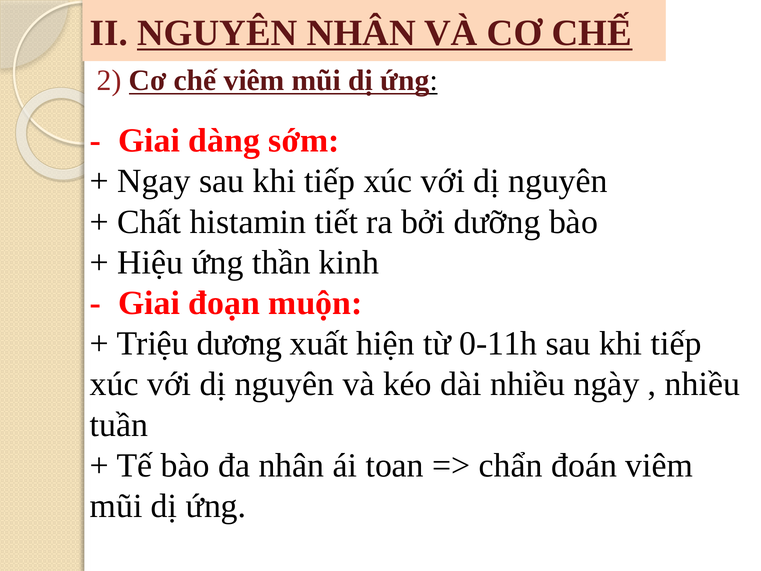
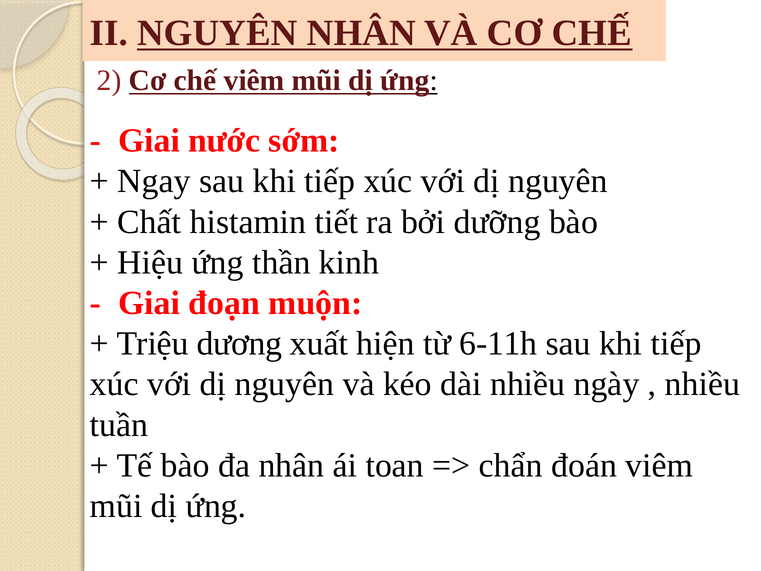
dàng: dàng -> nước (224, 141)
0-11h: 0-11h -> 6-11h (498, 344)
